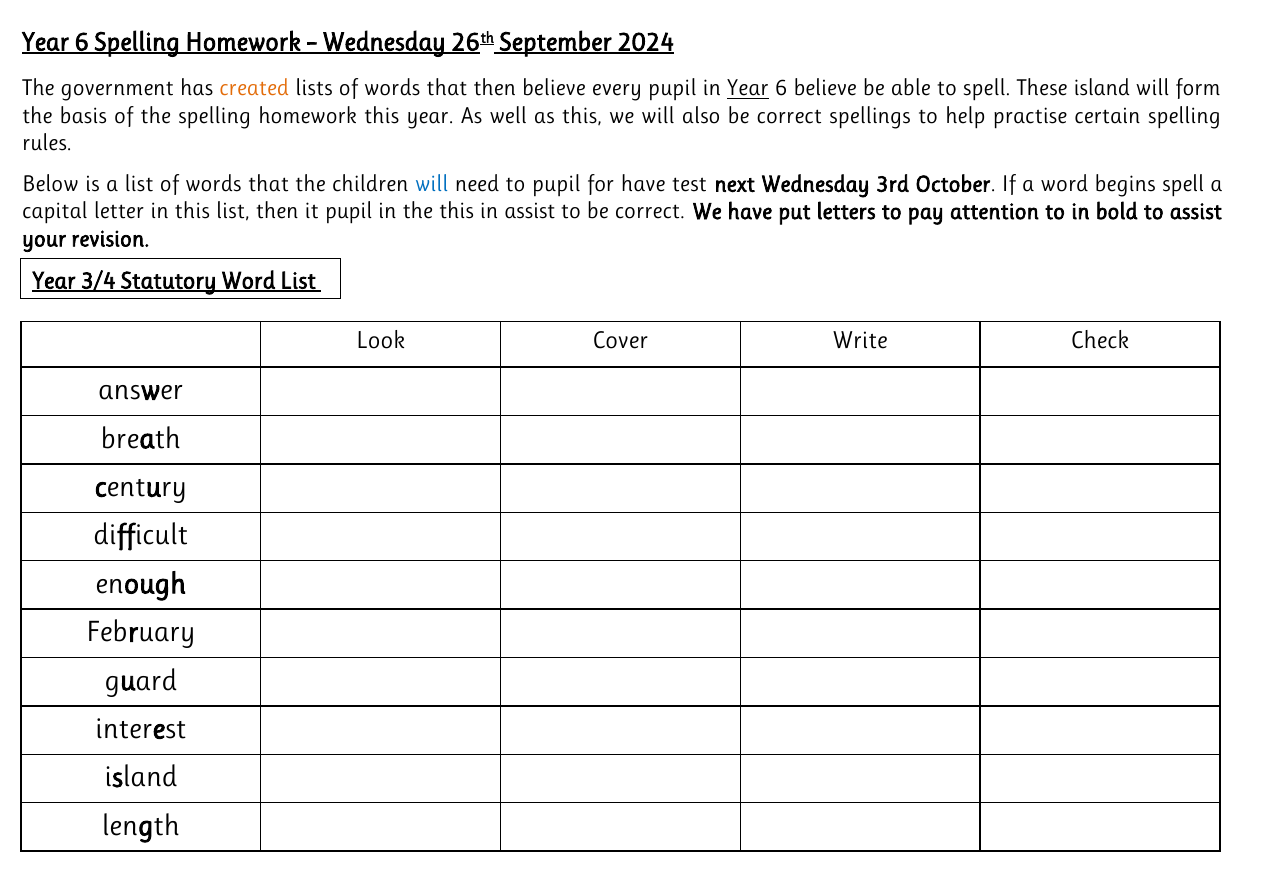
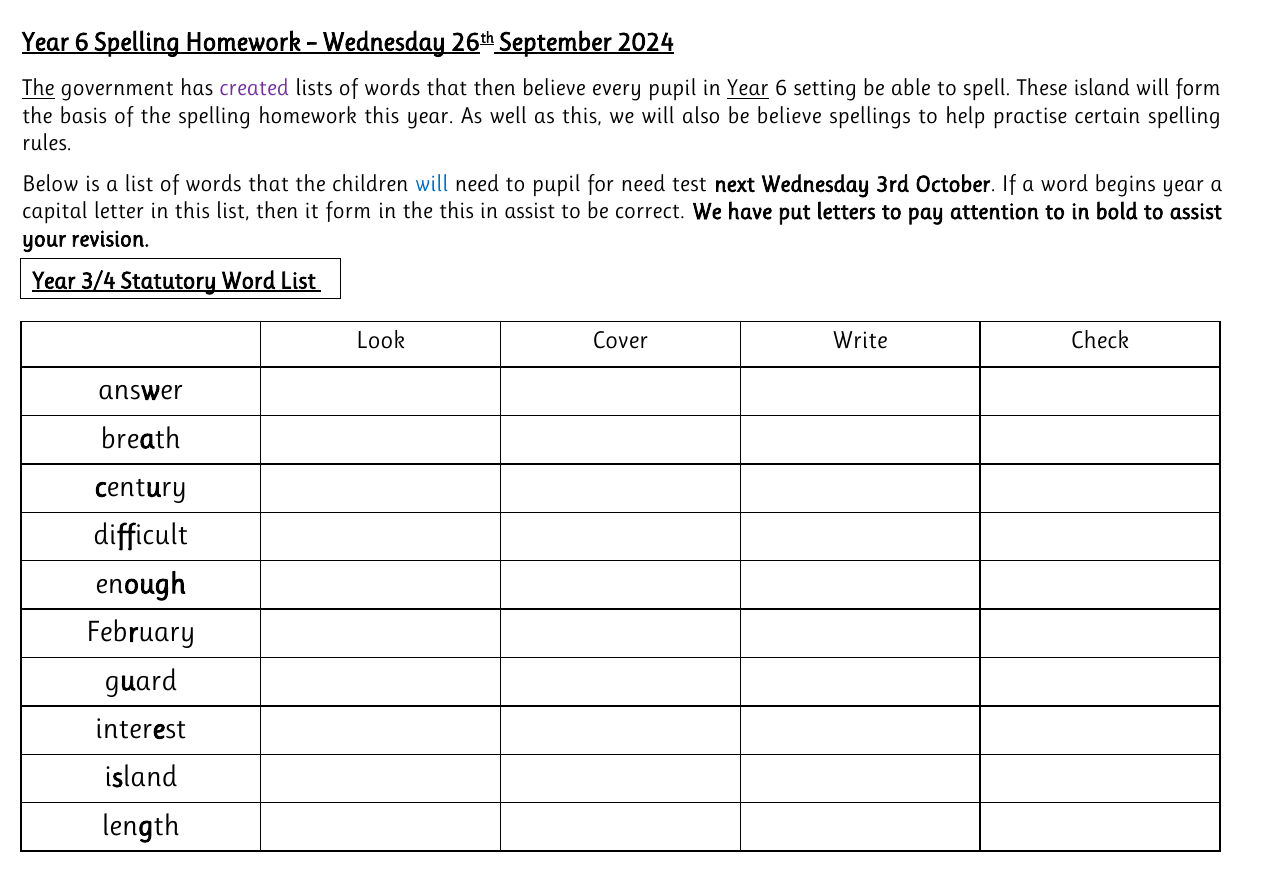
The underline: none -> present (38, 88)
created colour: orange -> purple (254, 88)
6 believe: believe -> setting (825, 88)
also be correct: correct -> believe (789, 116)
for have: have -> need (643, 184)
begins spell: spell -> year (1183, 184)
it pupil: pupil -> form (348, 211)
